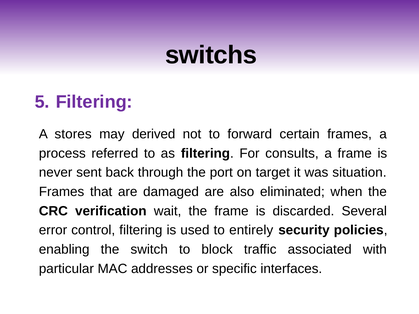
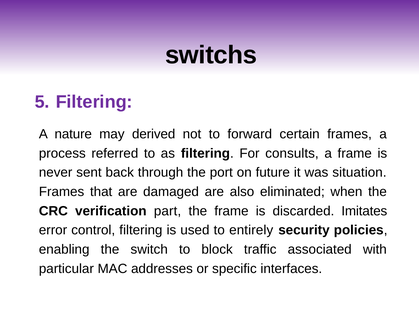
stores: stores -> nature (73, 134)
target: target -> future (273, 173)
wait: wait -> part (168, 211)
Several: Several -> Imitates (364, 211)
